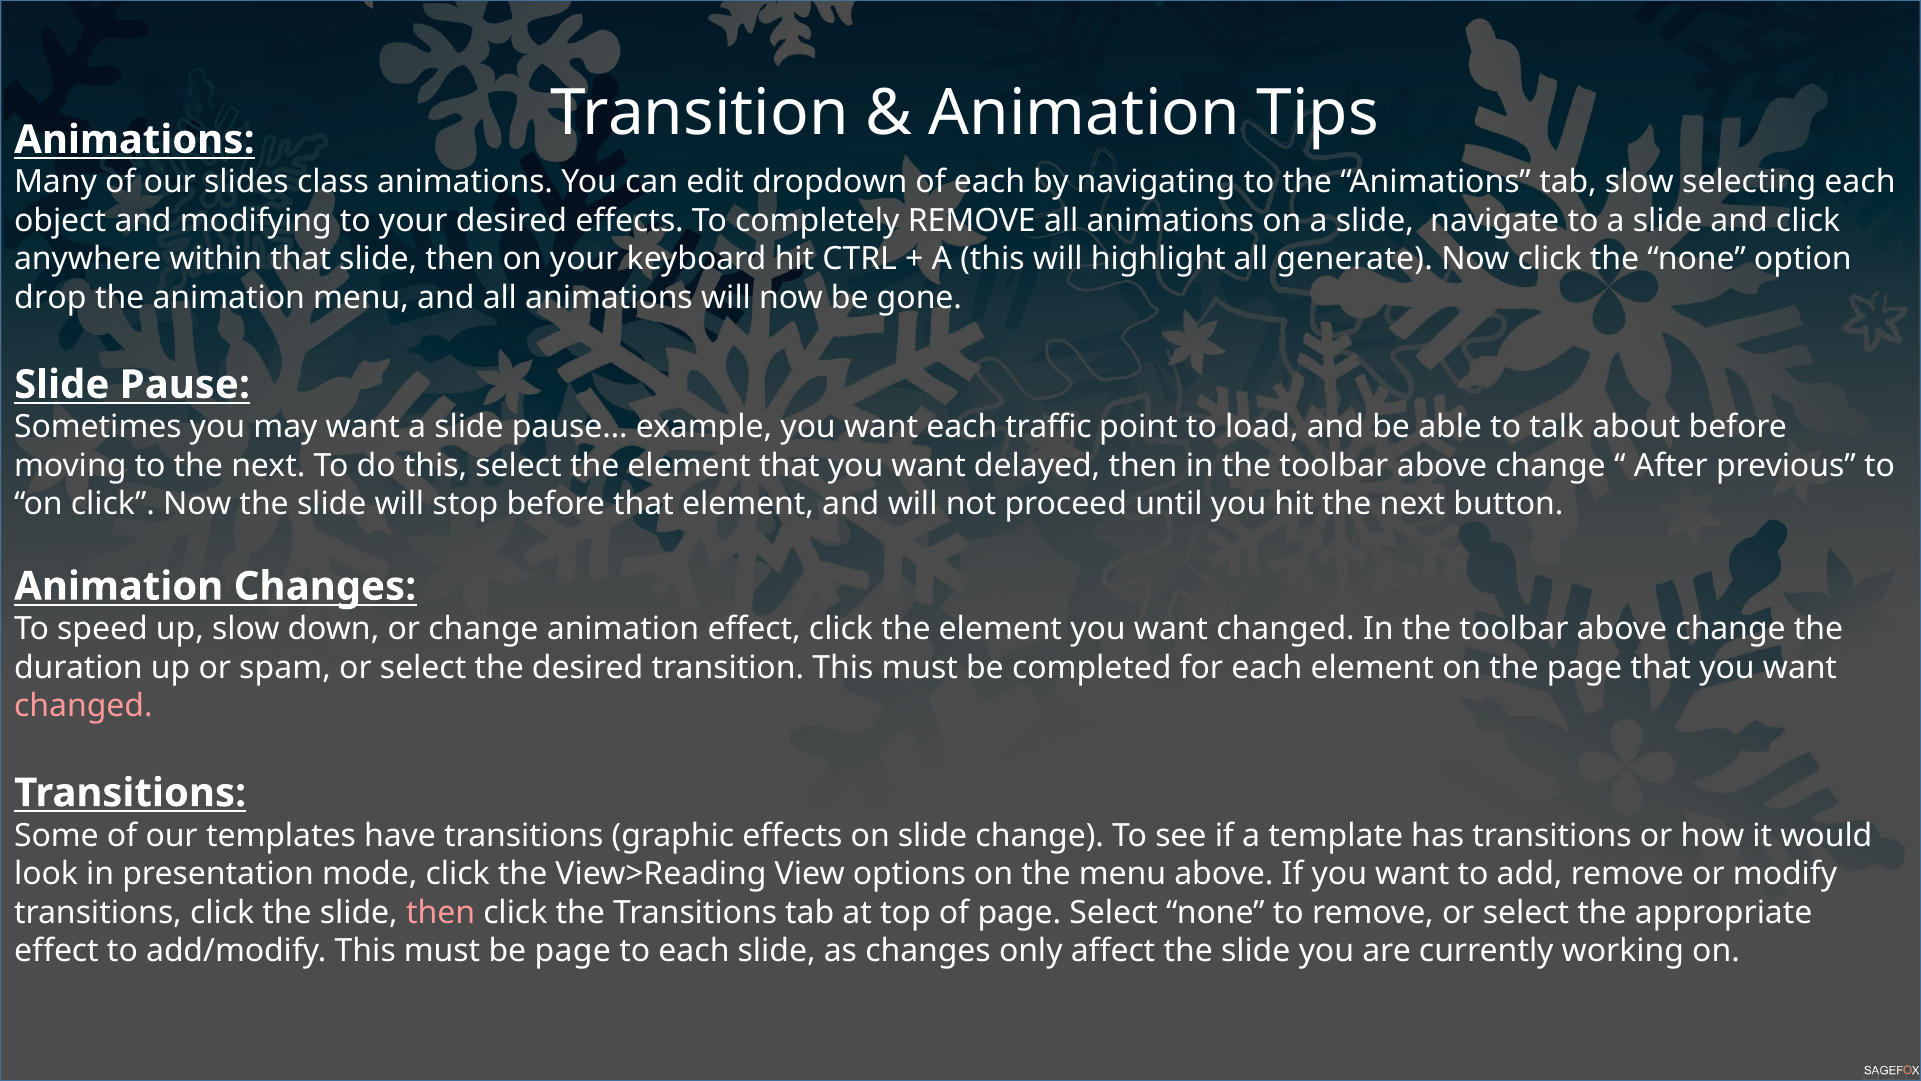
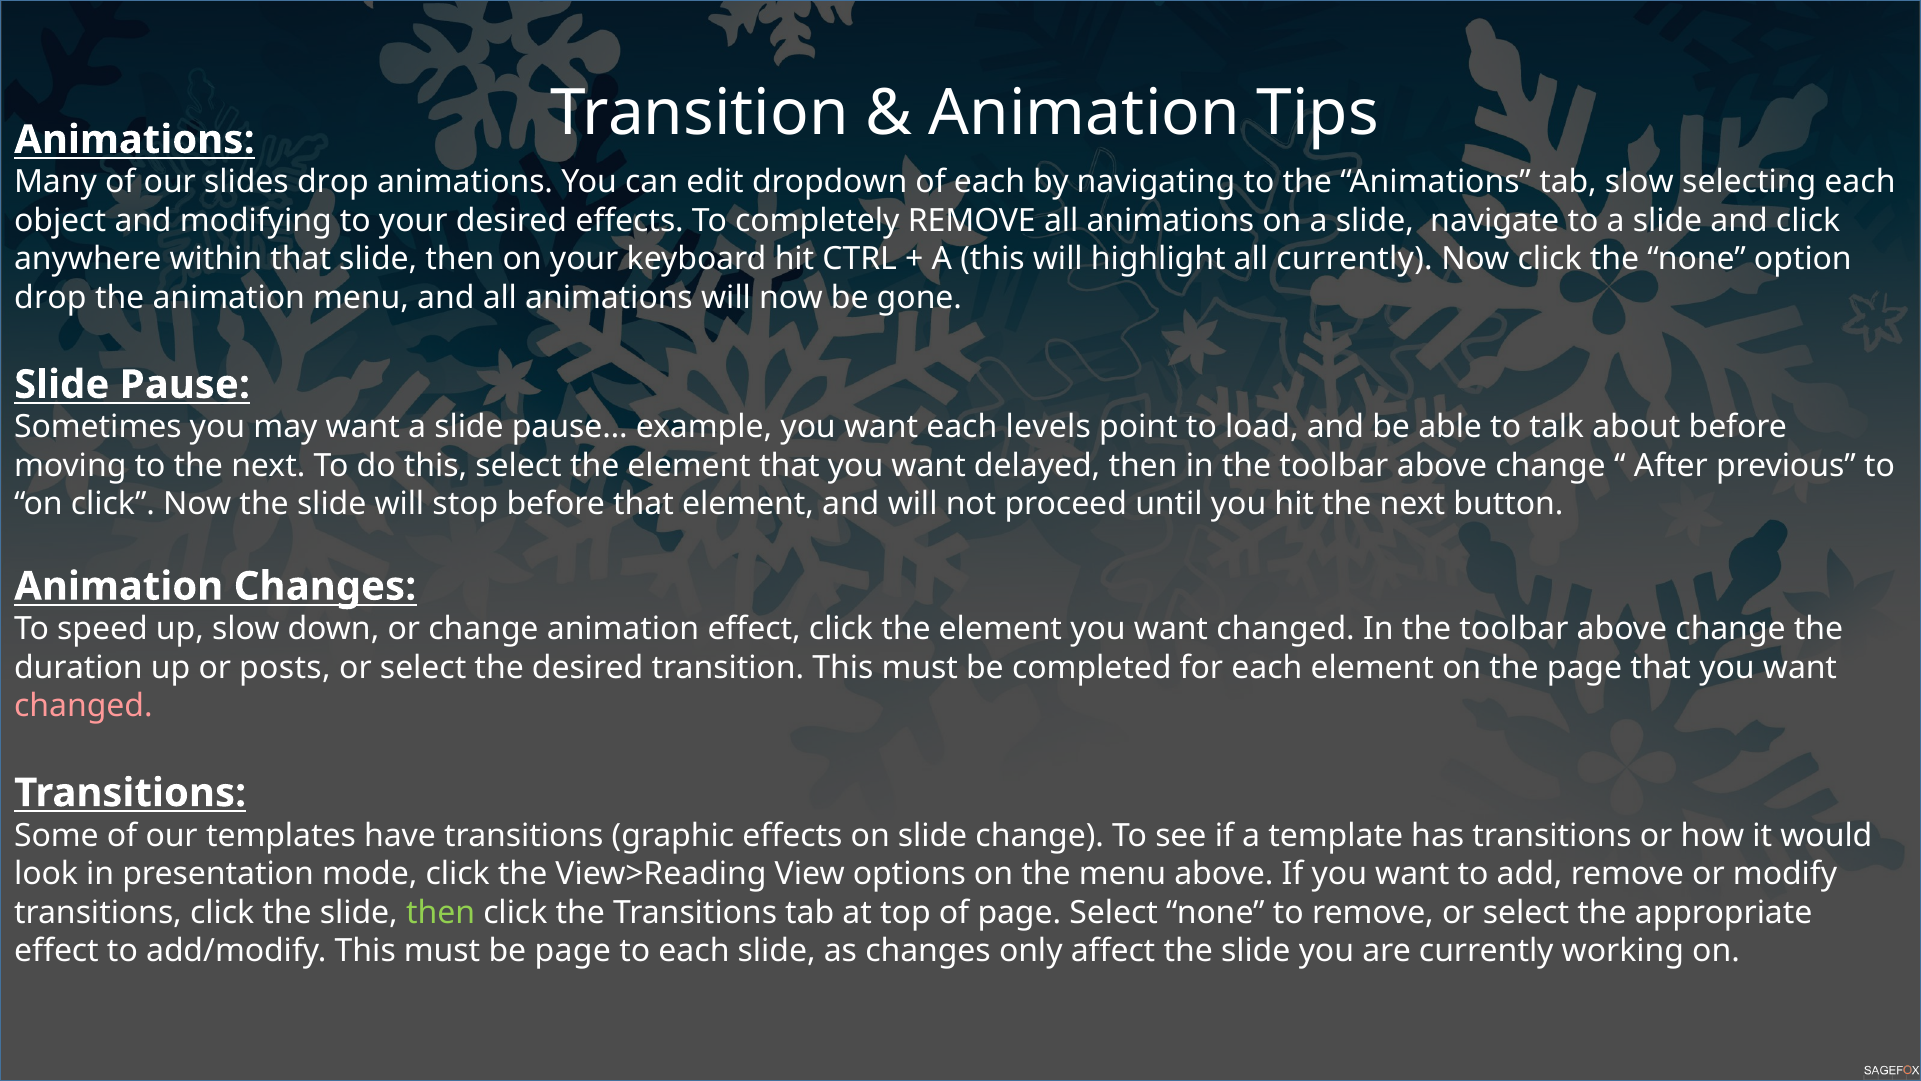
slides class: class -> drop (333, 182)
all generate: generate -> currently (1355, 259)
traffic: traffic -> levels (1048, 427)
spam: spam -> posts (285, 667)
then colour: pink -> light green (441, 912)
